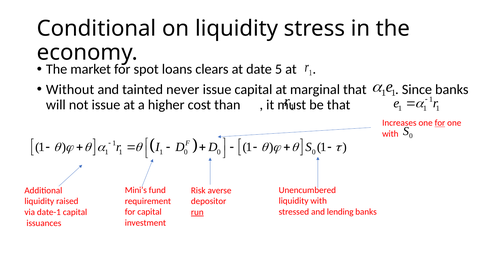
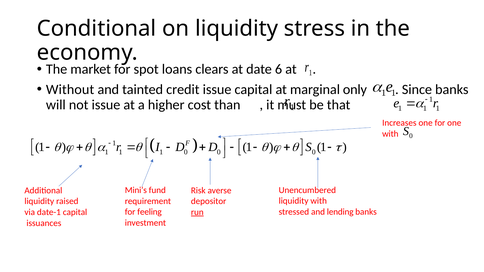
5: 5 -> 6 (279, 69)
never: never -> credit (183, 90)
marginal that: that -> only (355, 90)
for underline: present -> none (440, 123)
for capital: capital -> feeling (150, 212)
